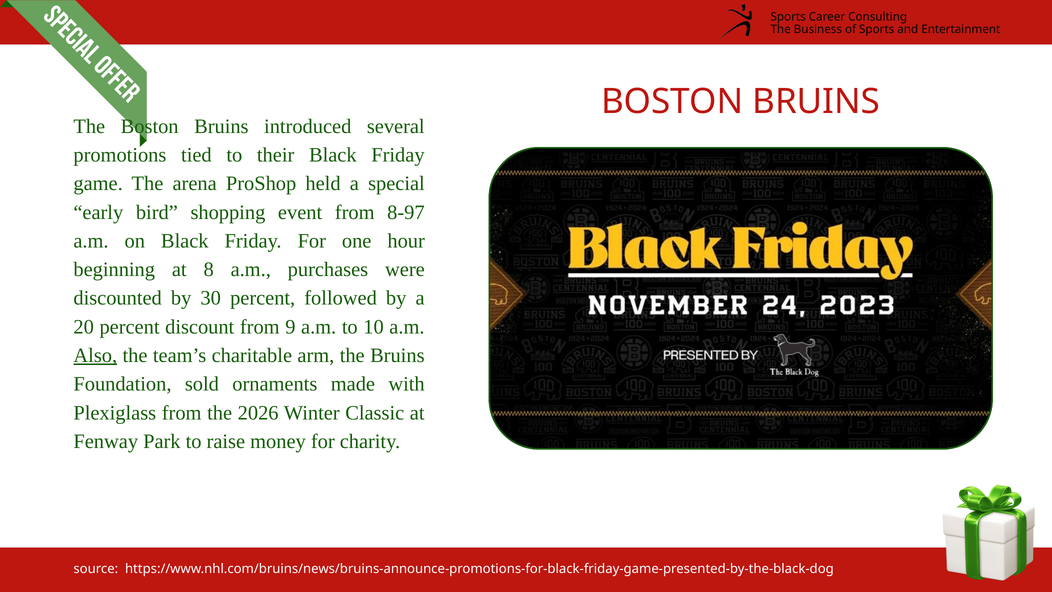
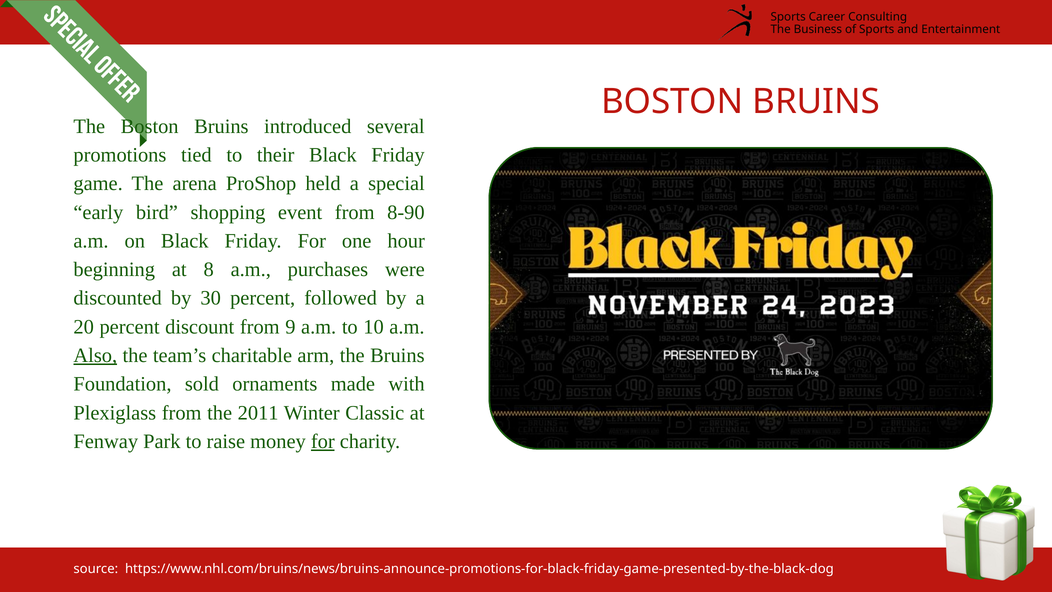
8-97: 8-97 -> 8-90 (406, 212)
2026: 2026 -> 2011 (258, 413)
for underline: none -> present (323, 441)
